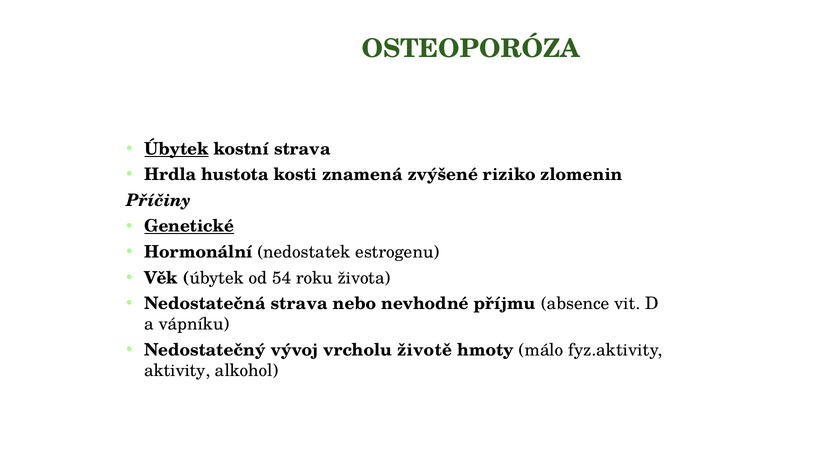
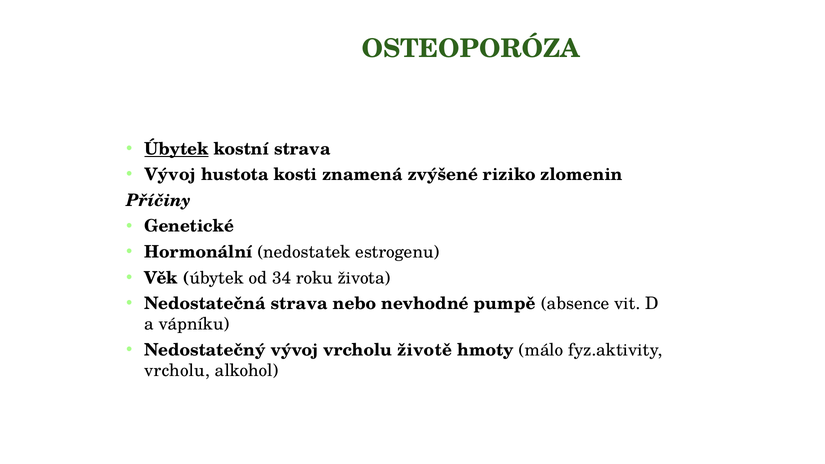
Hrdla: Hrdla -> Vývoj (170, 175)
Genetické underline: present -> none (189, 226)
54: 54 -> 34 (282, 278)
příjmu: příjmu -> pumpě (505, 304)
aktivity: aktivity -> vrcholu (177, 371)
